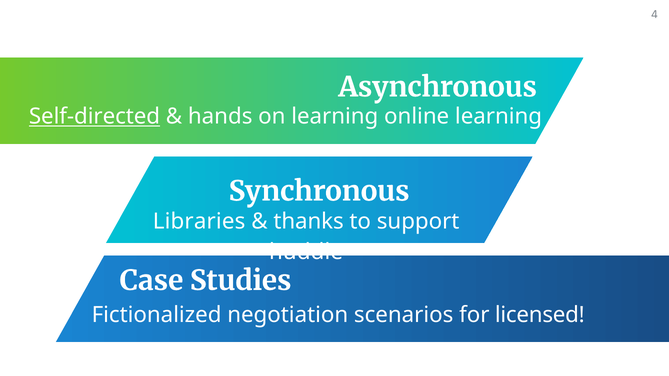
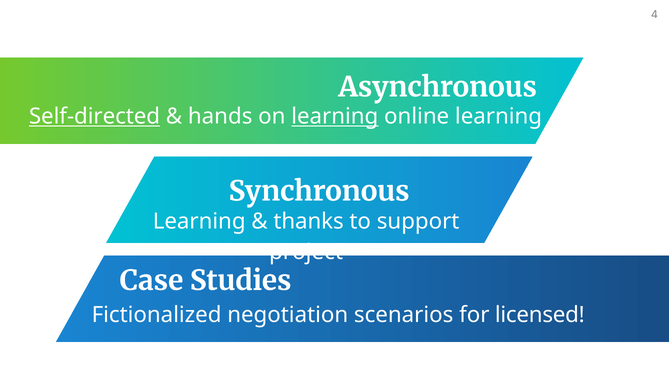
learning underline: none -> present (335, 116)
Libraries: Libraries -> Learning (199, 221)
huddle: huddle -> project (306, 252)
